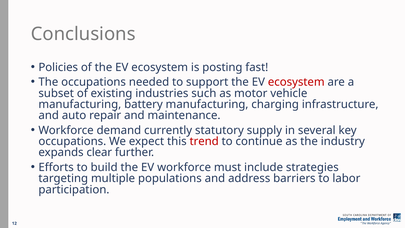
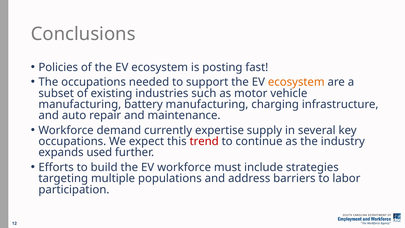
ecosystem colour: red -> orange (296, 82)
statutory: statutory -> expertise (219, 130)
clear: clear -> used (99, 152)
